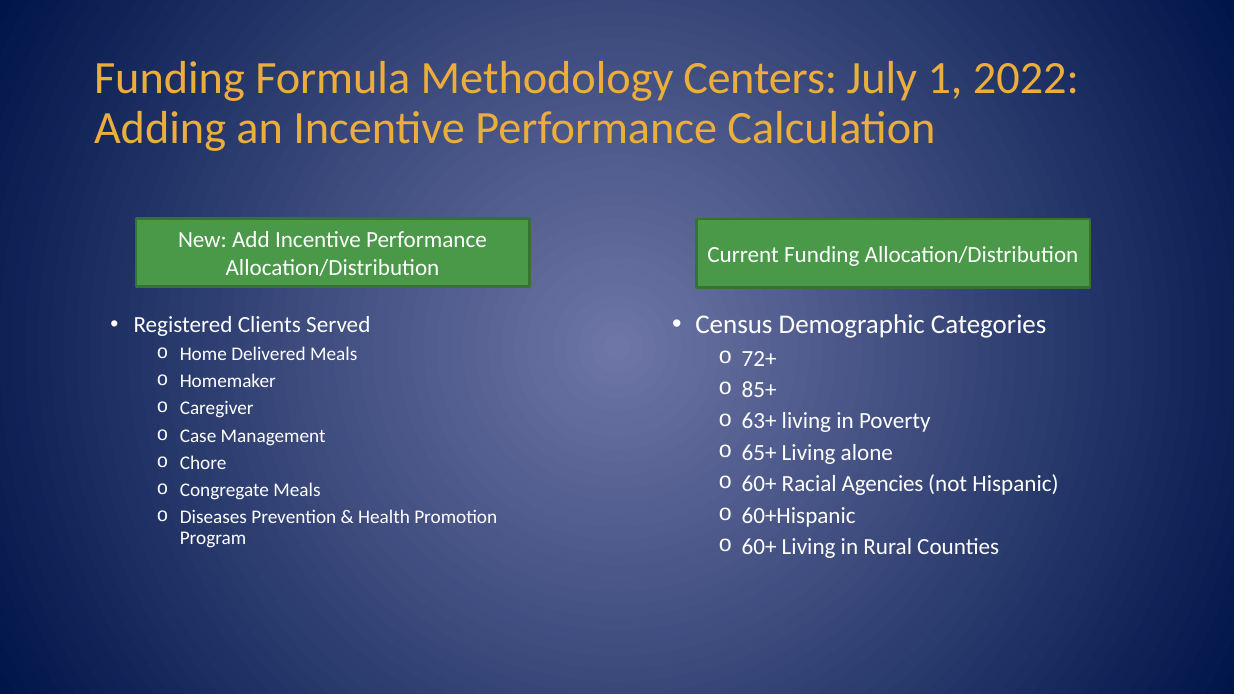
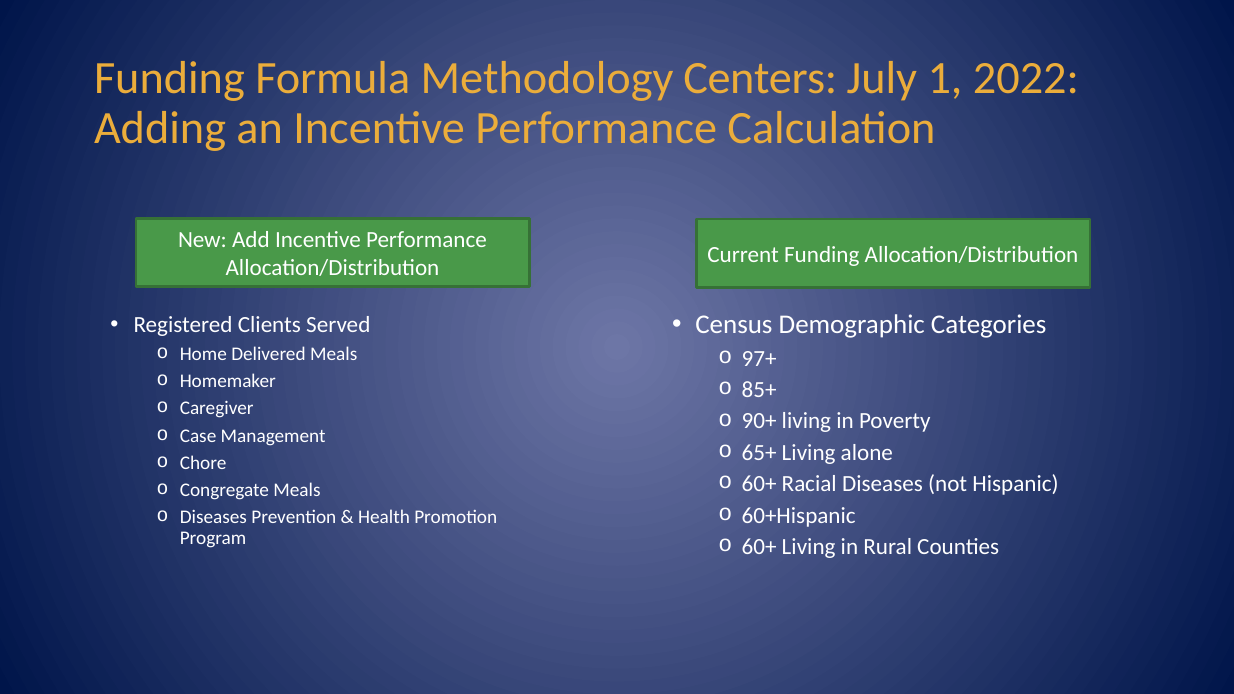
72+: 72+ -> 97+ (759, 359)
63+: 63+ -> 90+ (759, 421)
Racial Agencies: Agencies -> Diseases (882, 484)
